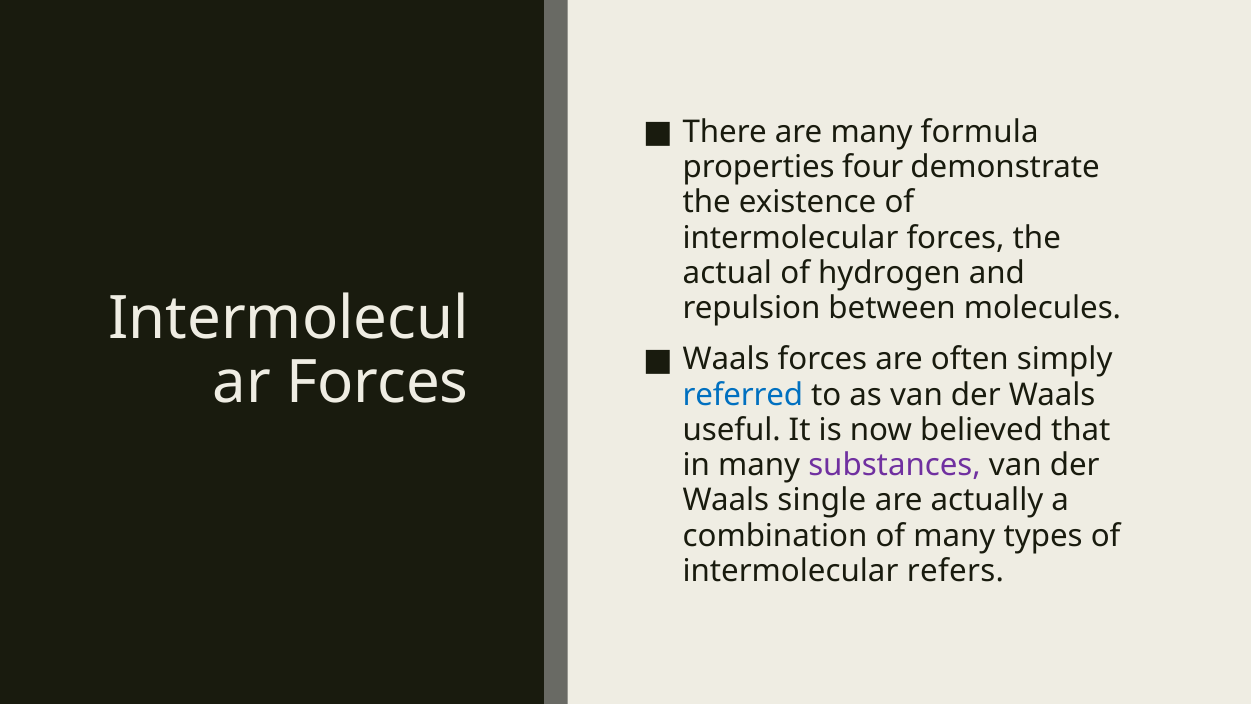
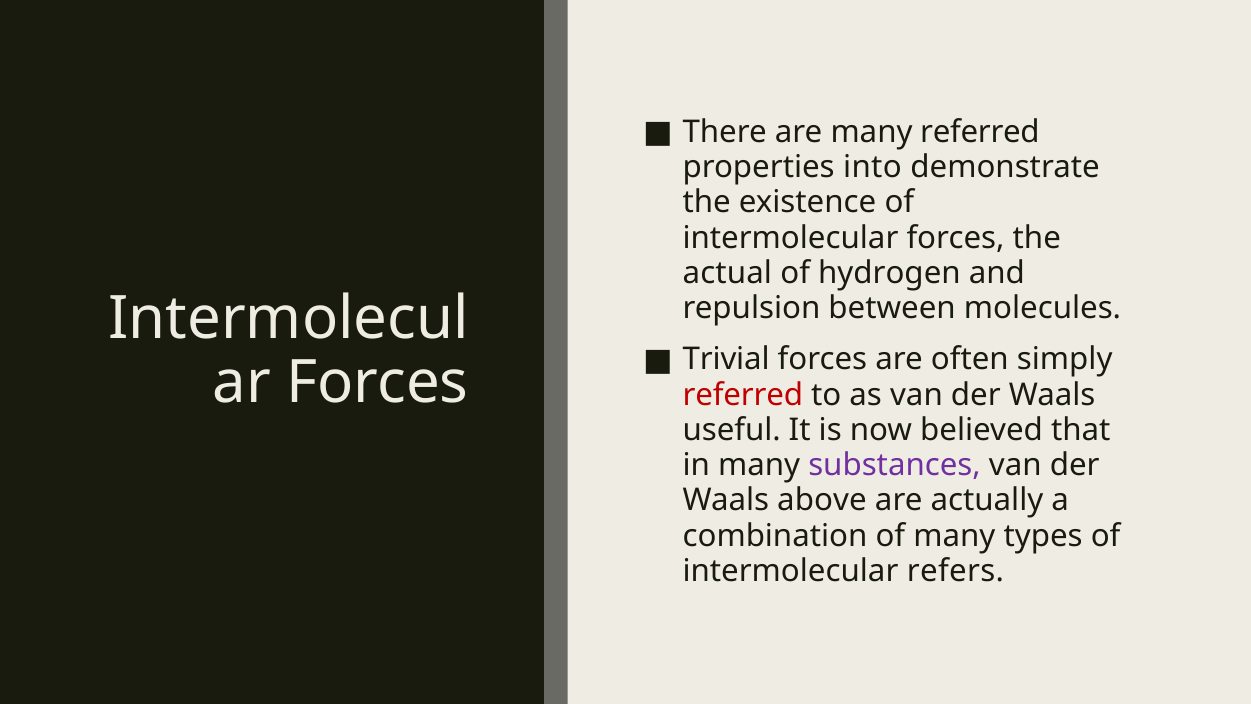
many formula: formula -> referred (980, 132)
four: four -> into (872, 167)
Waals: Waals -> Trivial (726, 359)
referred colour: blue -> red (743, 395)
single: single -> above (822, 500)
